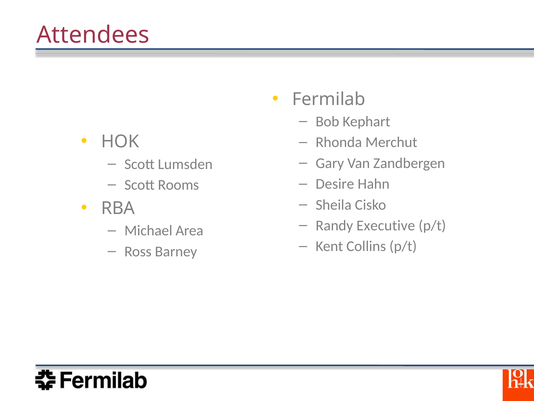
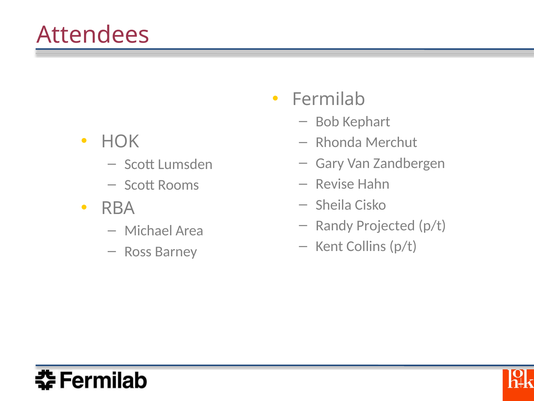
Desire: Desire -> Revise (335, 184)
Executive: Executive -> Projected (386, 225)
